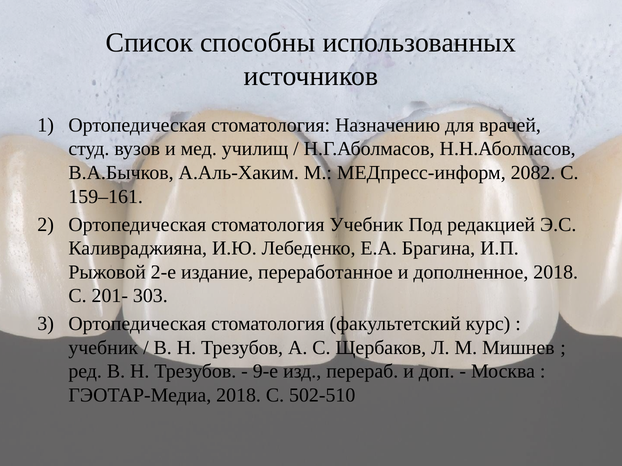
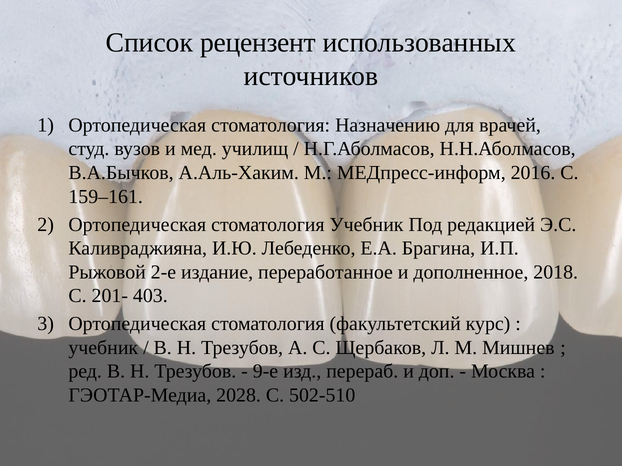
способны: способны -> рецензент (258, 43)
2082: 2082 -> 2016 (533, 173)
303: 303 -> 403 (150, 296)
ГЭОТАР-Медиа 2018: 2018 -> 2028 (239, 396)
